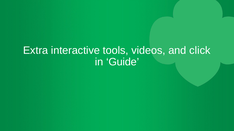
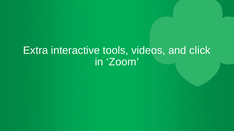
Guide: Guide -> Zoom (123, 62)
